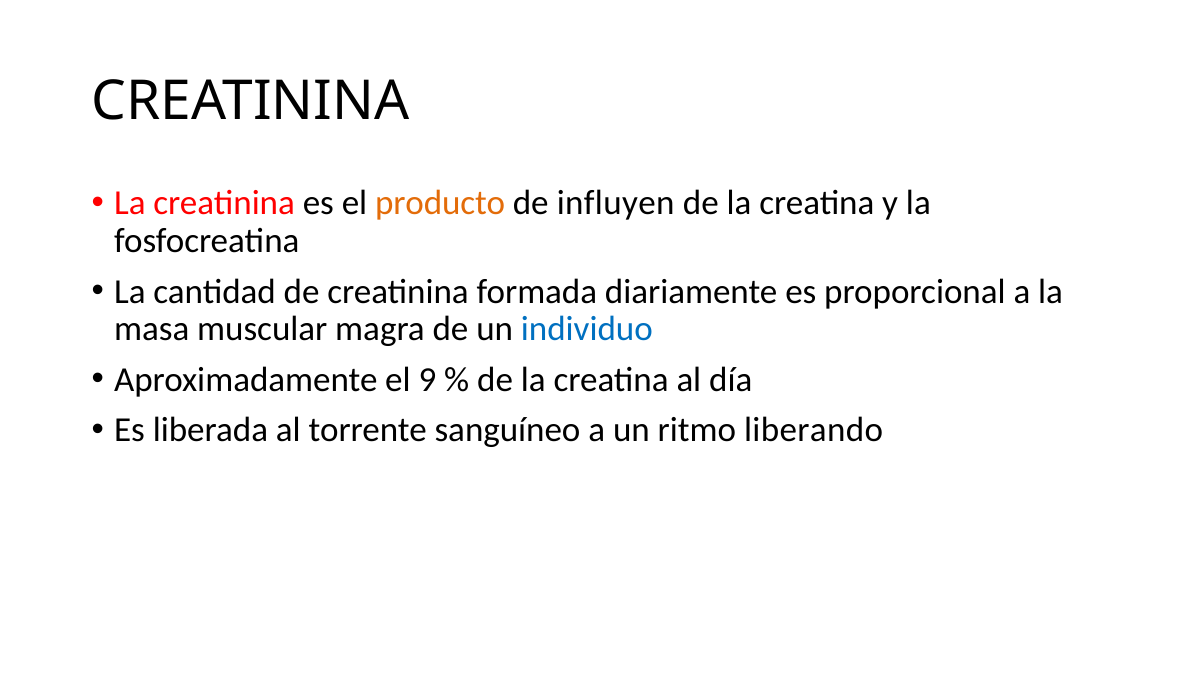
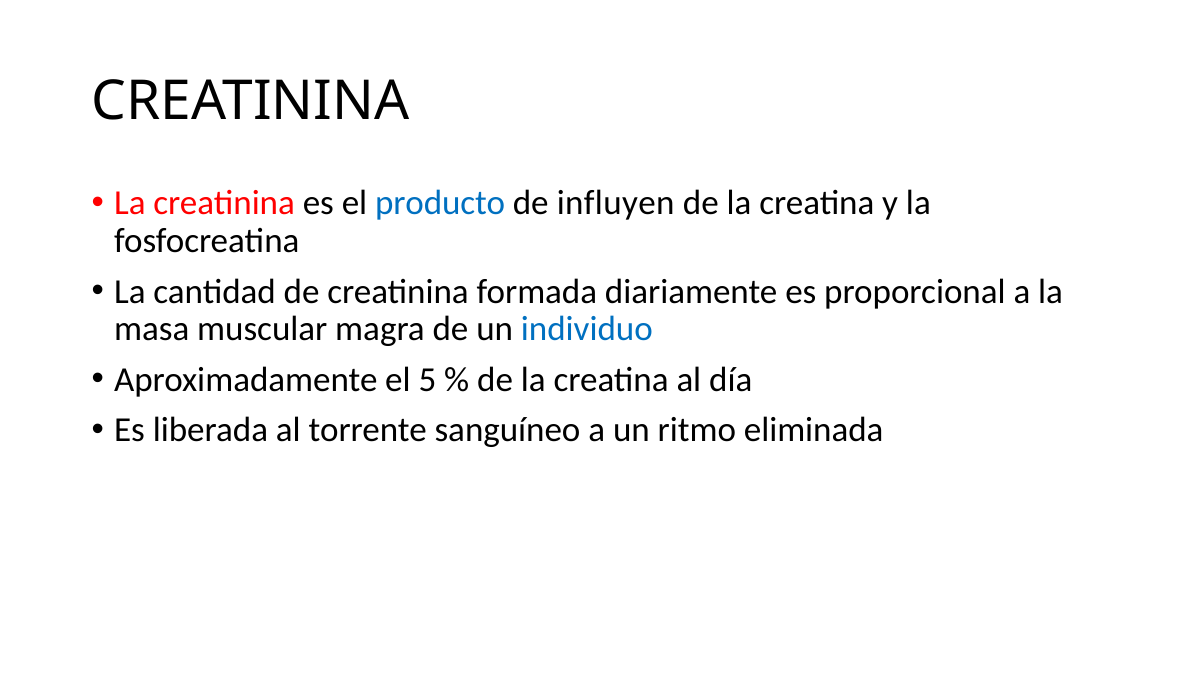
producto colour: orange -> blue (440, 203)
9: 9 -> 5 (427, 380)
liberando: liberando -> eliminada (814, 430)
